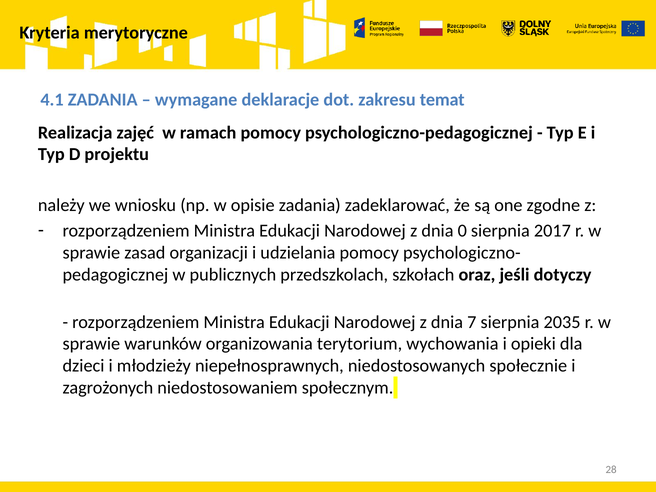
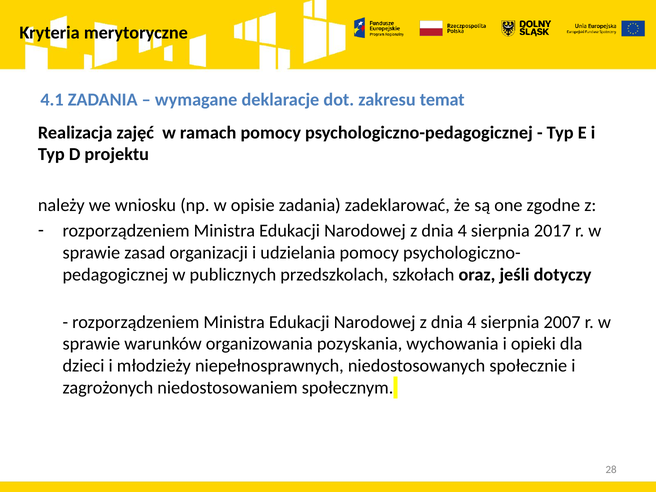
0: 0 -> 4 (462, 231)
7: 7 -> 4 (472, 322)
2035: 2035 -> 2007 (562, 322)
terytorium: terytorium -> pozyskania (360, 344)
